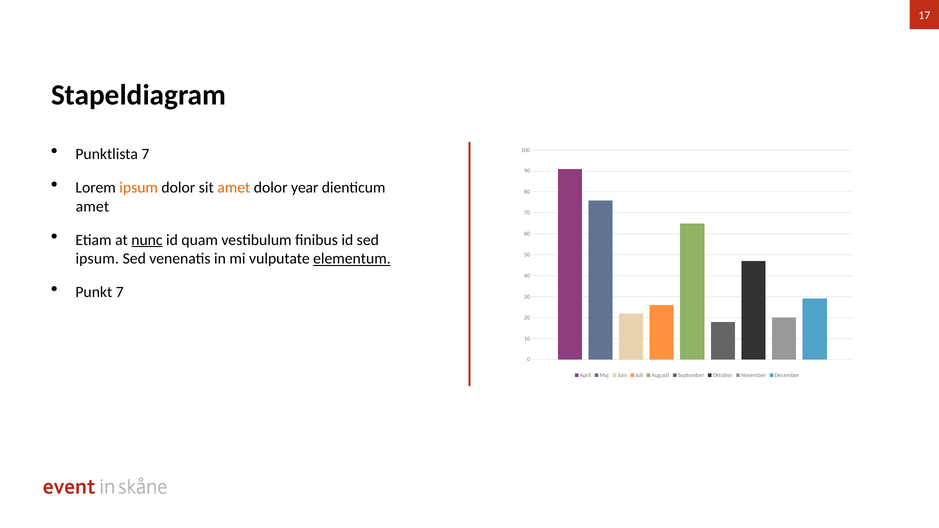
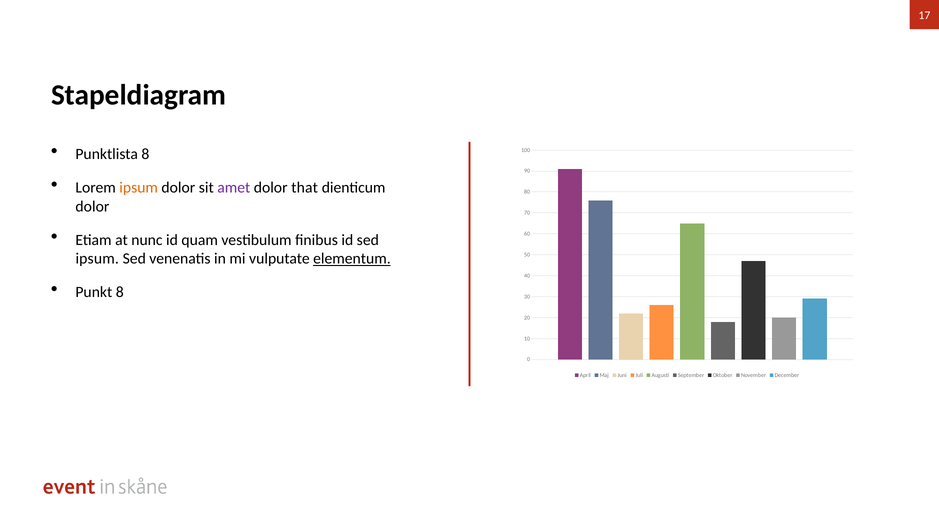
Punktlista 7: 7 -> 8 (145, 154)
amet colour: orange -> purple (234, 188)
year: year -> that (305, 188)
amet: amet -> dolor (92, 207)
nunc underline: present -> none (147, 240)
Punkt 7: 7 -> 8 (120, 292)
